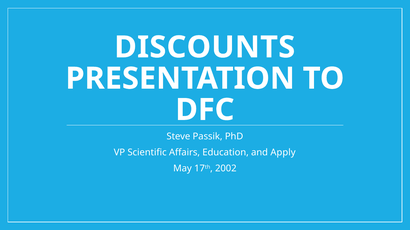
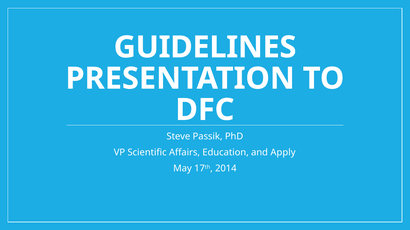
DISCOUNTS: DISCOUNTS -> GUIDELINES (205, 47)
2002: 2002 -> 2014 (226, 169)
